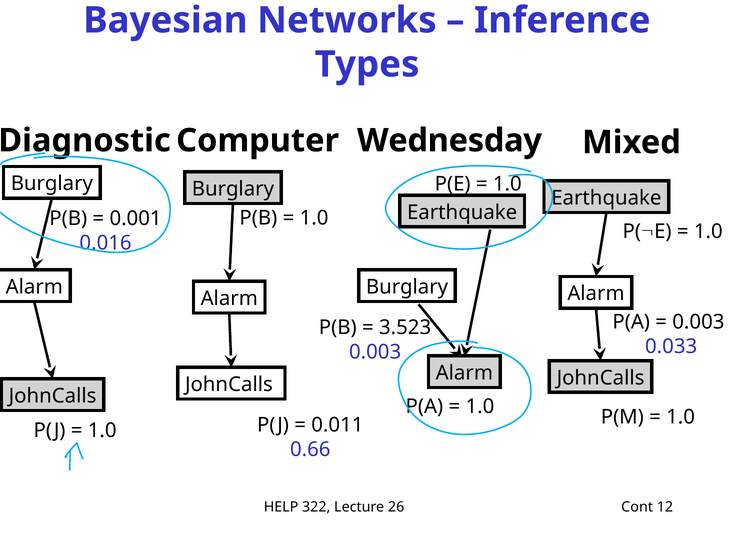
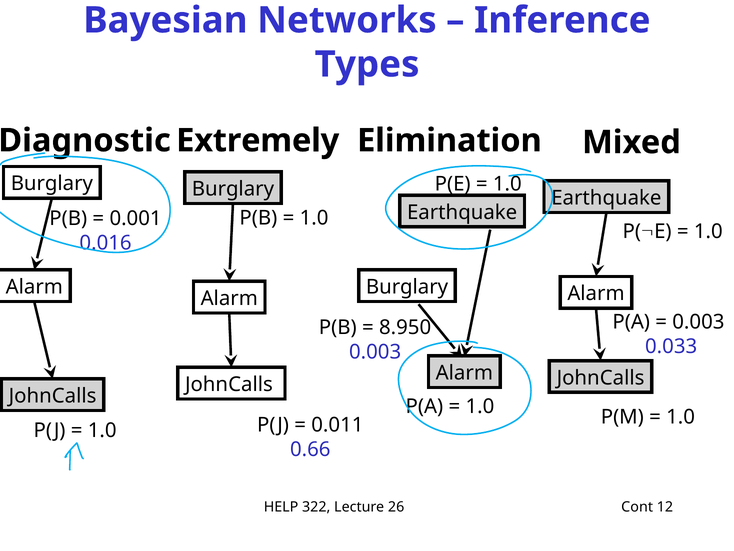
Computer: Computer -> Extremely (258, 140)
Wednesday: Wednesday -> Elimination (449, 140)
3.523: 3.523 -> 8.950 (405, 327)
